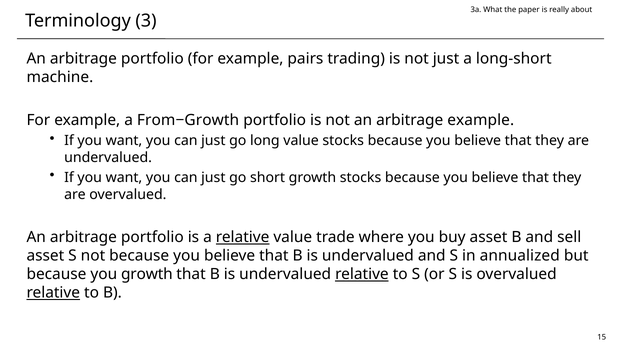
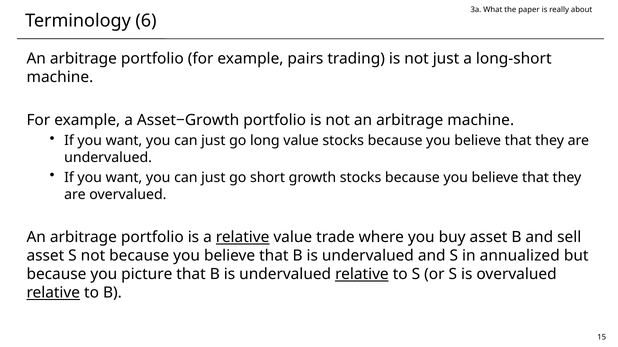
3: 3 -> 6 (146, 21)
From−Growth: From−Growth -> Asset−Growth (188, 121)
arbitrage example: example -> machine (481, 121)
you growth: growth -> picture (147, 274)
